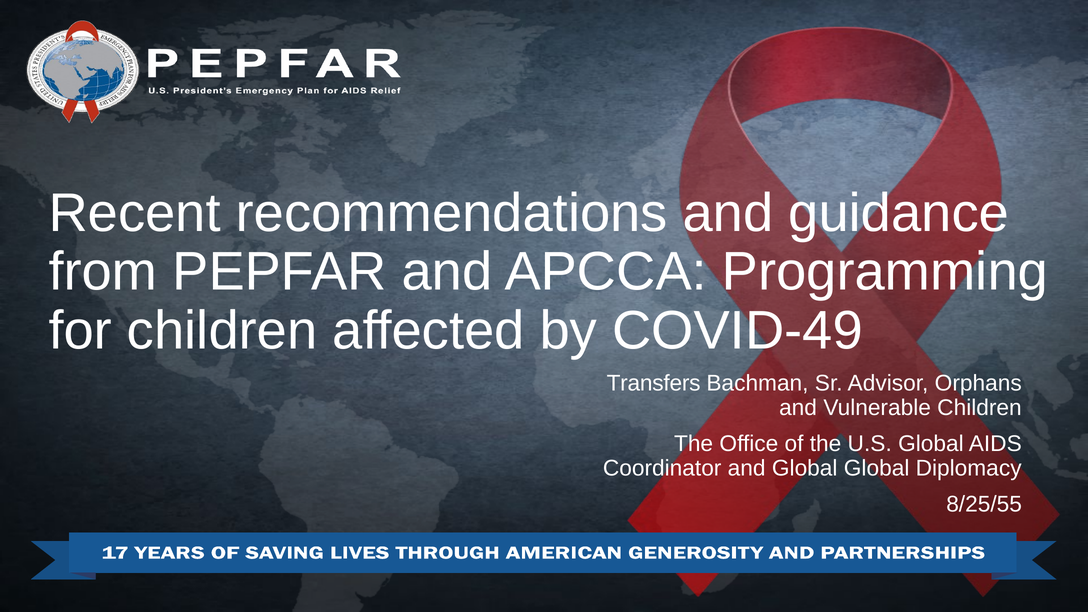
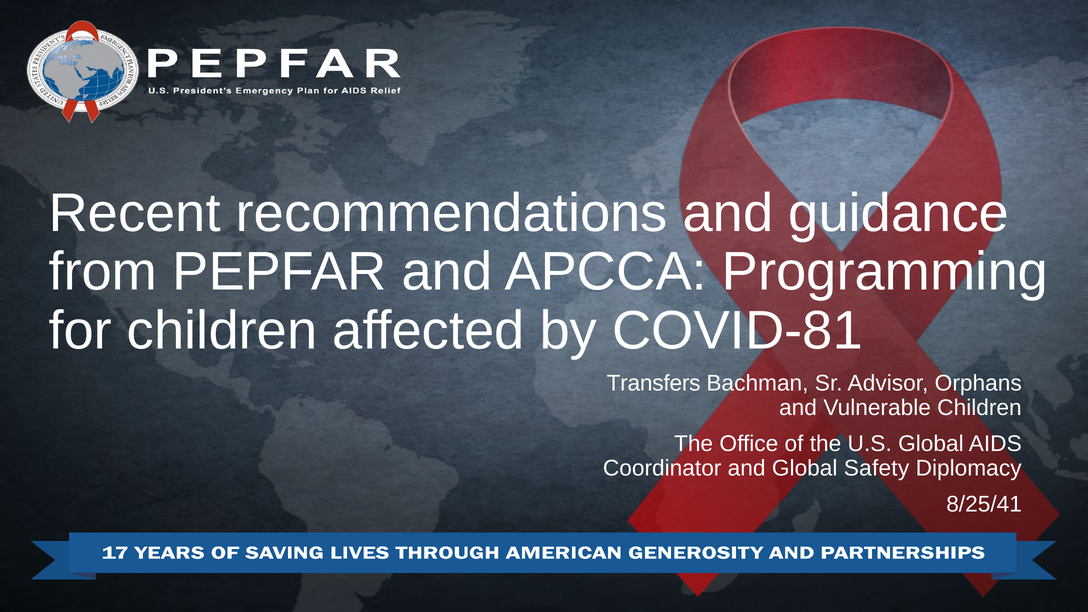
COVID-49: COVID-49 -> COVID-81 (738, 331)
Global Global: Global -> Safety (877, 468)
8/25/55: 8/25/55 -> 8/25/41 (984, 504)
